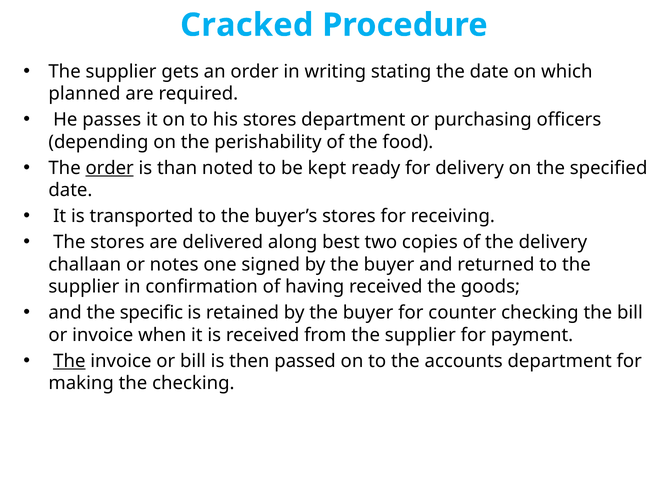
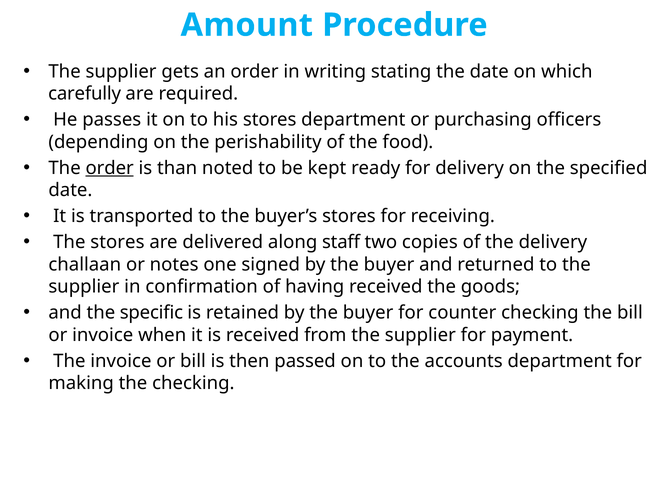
Cracked: Cracked -> Amount (247, 25)
planned: planned -> carefully (85, 94)
best: best -> staff (341, 242)
The underline: present -> none (69, 361)
